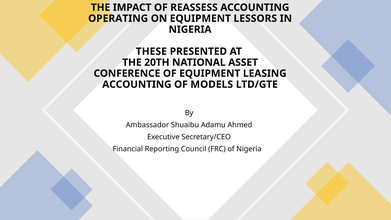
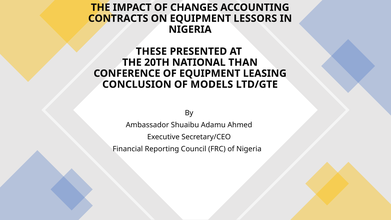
REASSESS: REASSESS -> CHANGES (194, 7)
OPERATING: OPERATING -> CONTRACTS (118, 18)
ASSET: ASSET -> THAN (243, 62)
ACCOUNTING: ACCOUNTING -> CONCLUSION (137, 84)
